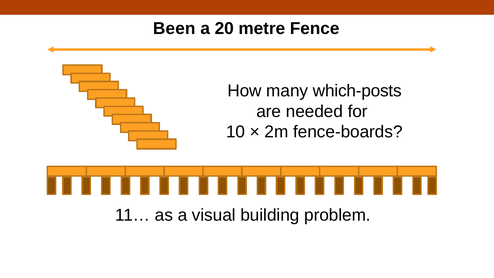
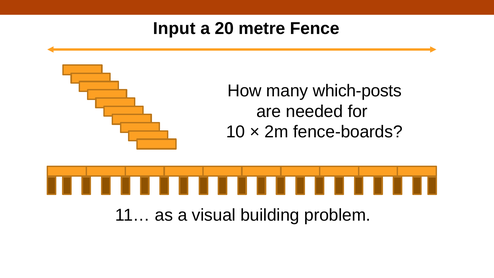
Been: Been -> Input (174, 28)
